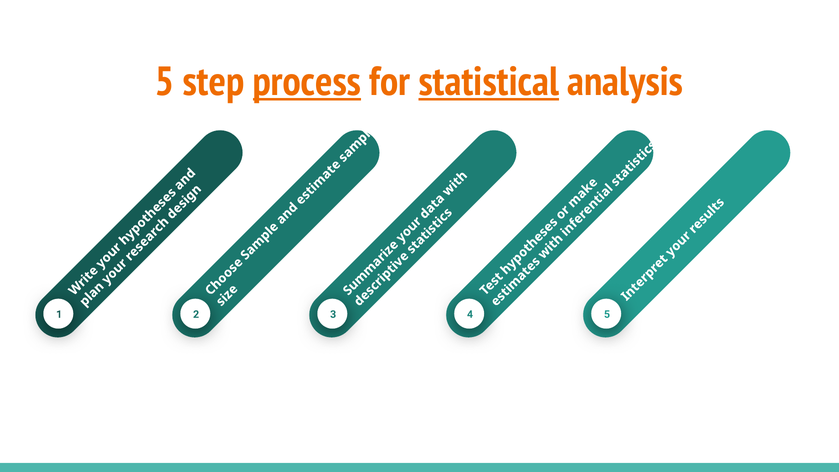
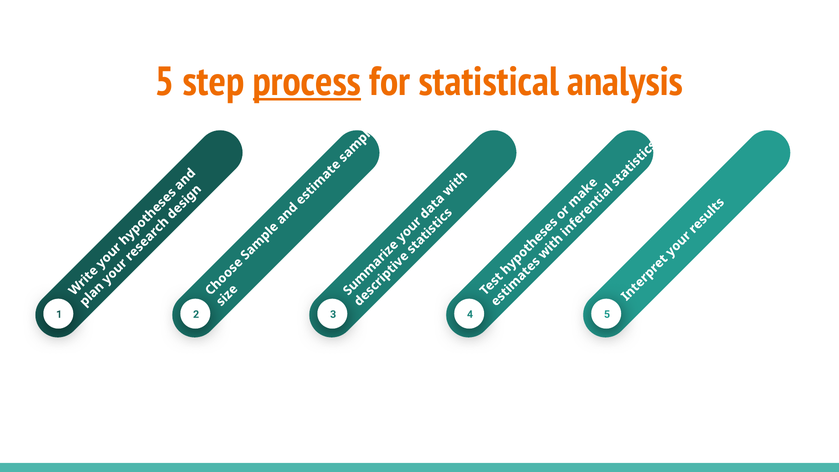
statistical underline: present -> none (489, 82)
